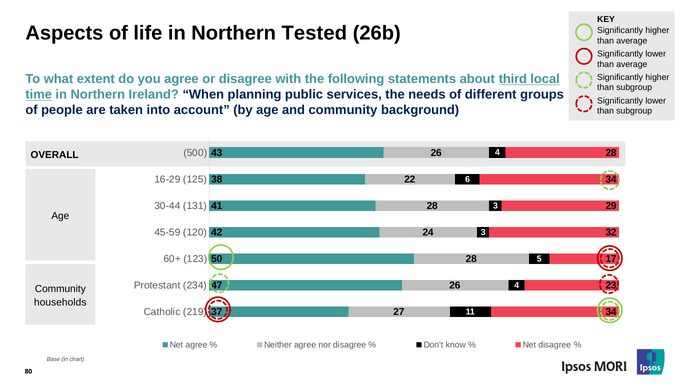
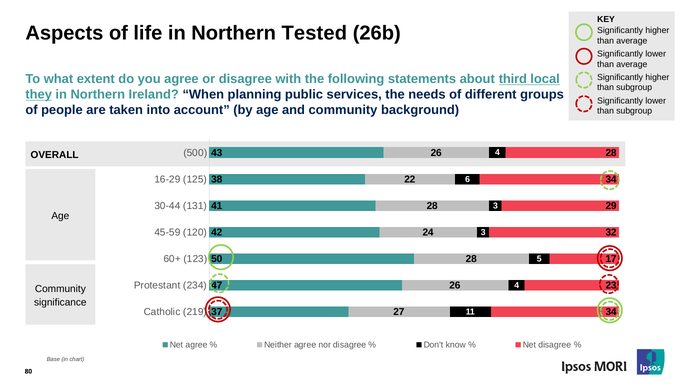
time: time -> they (39, 94)
households: households -> significance (60, 302)
